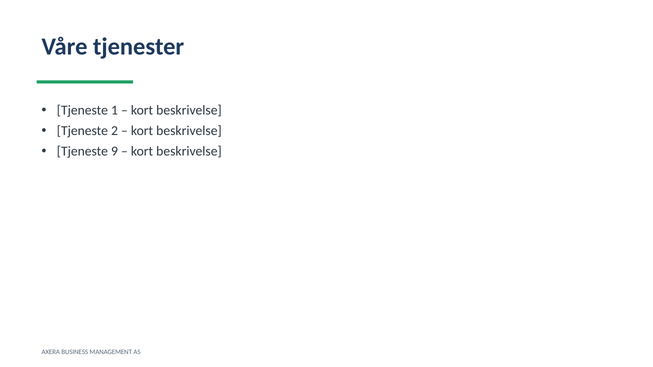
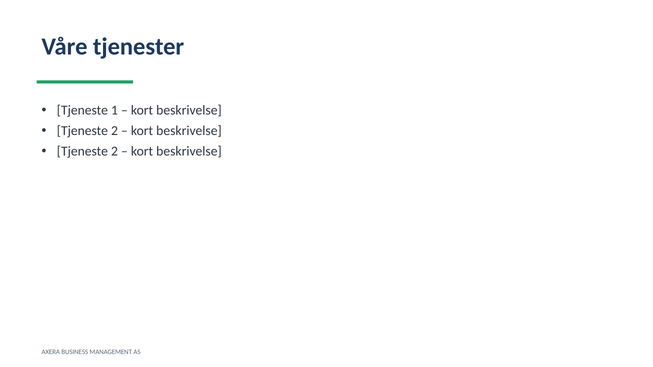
9: 9 -> 2 (114, 151)
